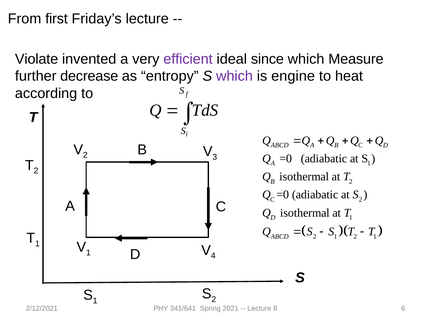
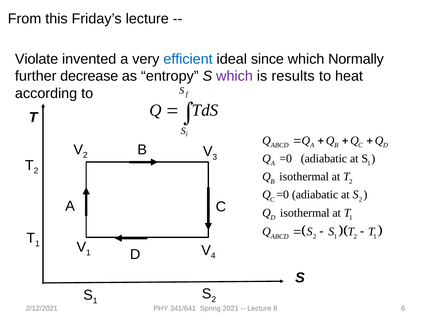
first: first -> this (56, 19)
efficient colour: purple -> blue (188, 59)
Measure: Measure -> Normally (356, 59)
engine: engine -> results (293, 76)
